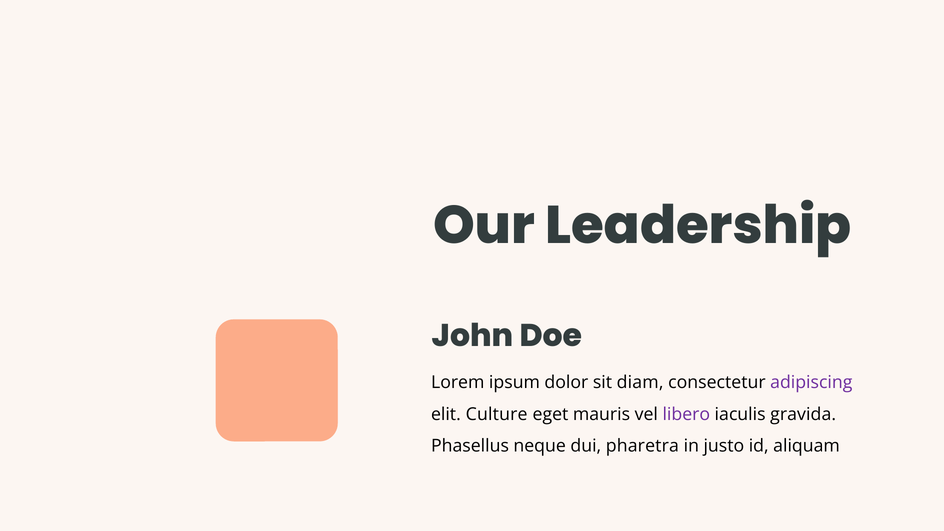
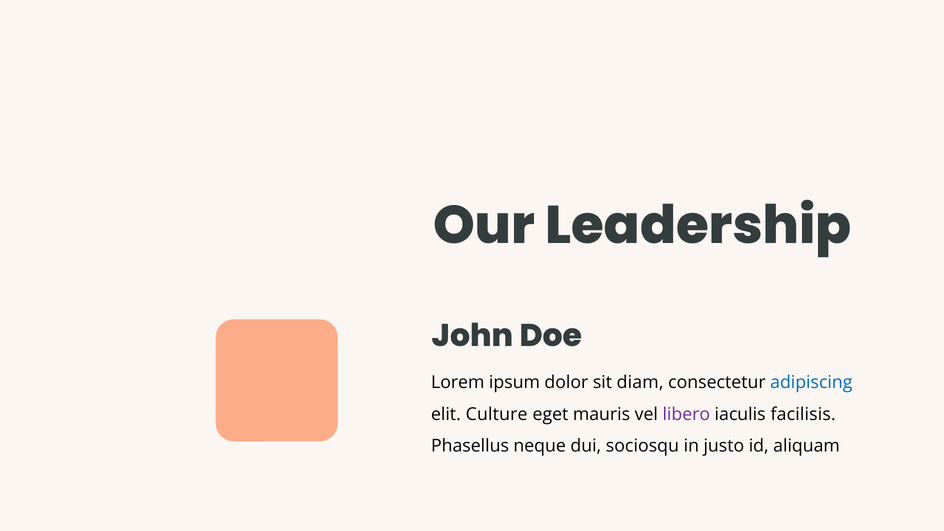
adipiscing colour: purple -> blue (811, 382)
gravida: gravida -> facilisis (803, 414)
pharetra: pharetra -> sociosqu (642, 446)
